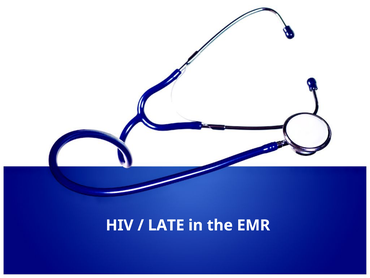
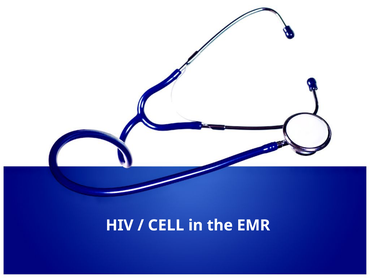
LATE: LATE -> CELL (166, 225)
